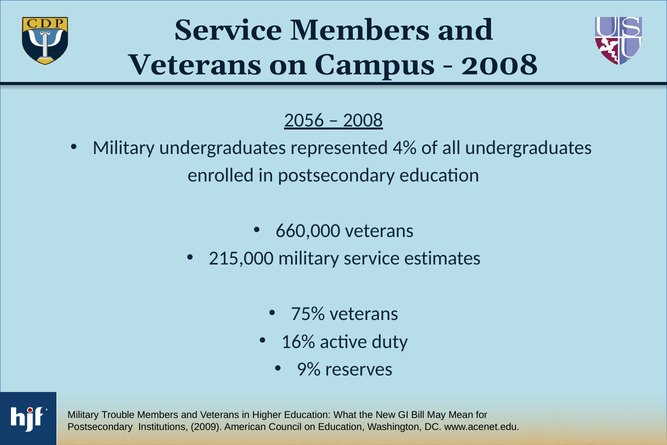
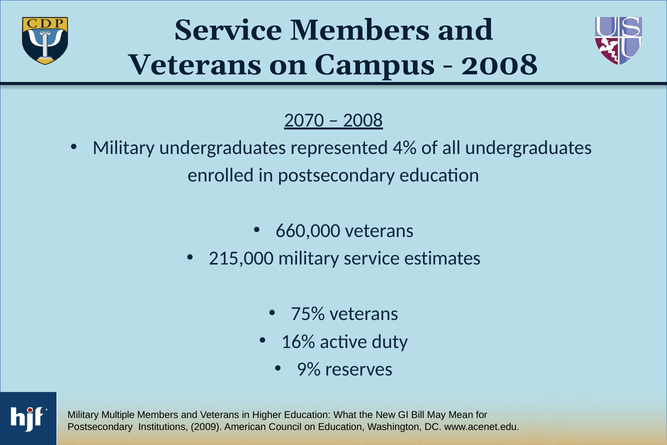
2056: 2056 -> 2070 (304, 120)
Trouble: Trouble -> Multiple (118, 415)
